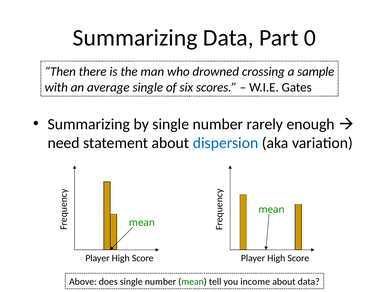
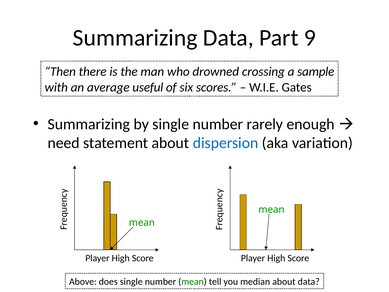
0: 0 -> 9 (310, 38)
average single: single -> useful (148, 87)
income: income -> median (255, 281)
